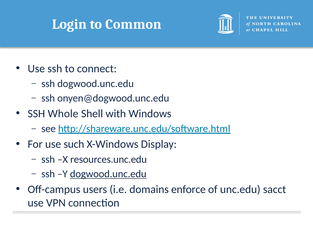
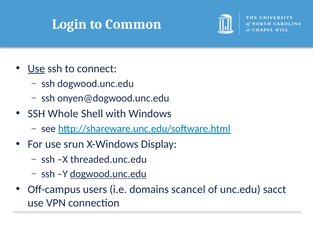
Use underline: none -> present (36, 68)
such: such -> srun (74, 144)
resources.unc.edu: resources.unc.edu -> threaded.unc.edu (109, 159)
enforce: enforce -> scancel (188, 189)
